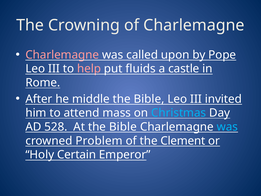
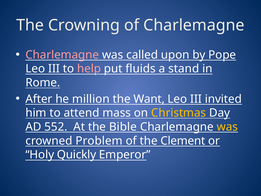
castle: castle -> stand (184, 69)
middle: middle -> million (91, 99)
Bible: Bible -> Want (149, 99)
Christmas colour: light blue -> yellow (179, 113)
528: 528 -> 552 (56, 127)
was colour: light blue -> yellow (227, 127)
Certain: Certain -> Quickly (77, 155)
